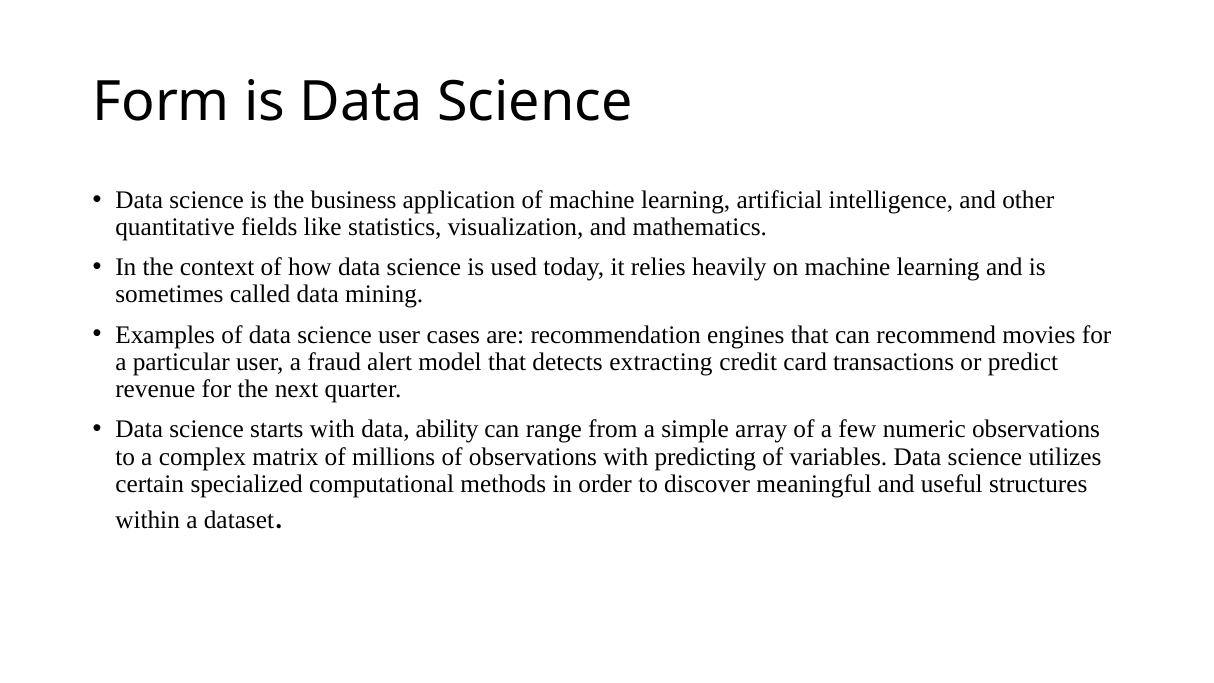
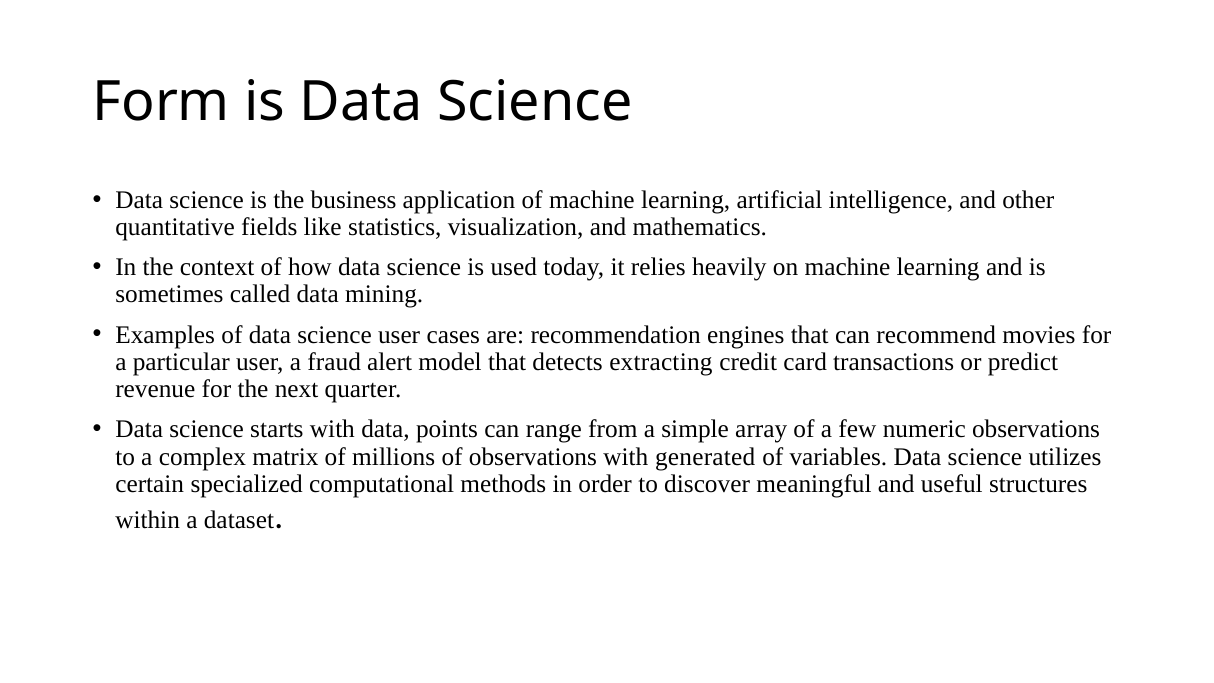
ability: ability -> points (447, 429)
predicting: predicting -> generated (705, 457)
